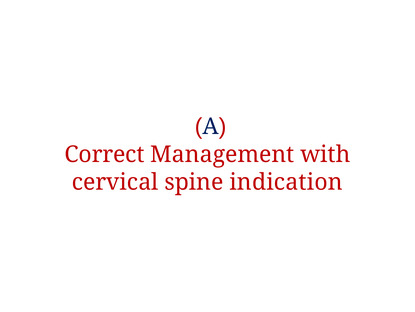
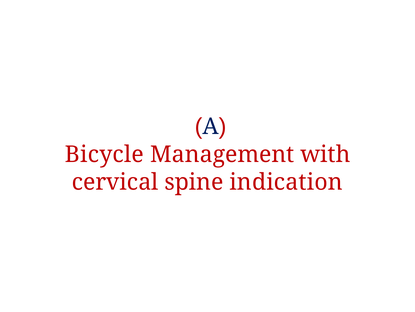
Correct: Correct -> Bicycle (104, 154)
